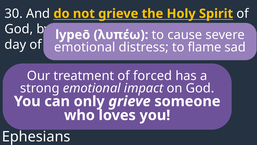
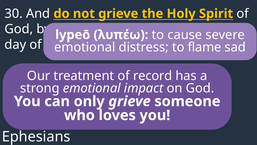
forced: forced -> record (153, 76)
